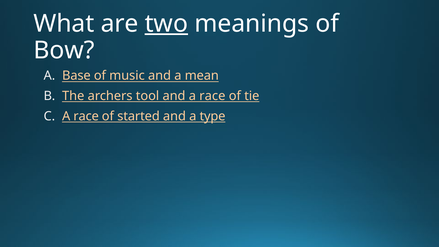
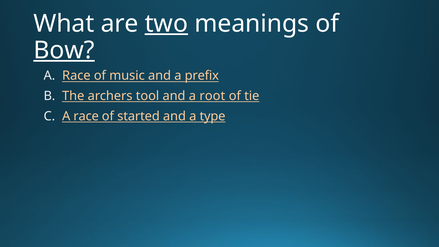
Bow underline: none -> present (64, 50)
Base: Base -> Race (76, 76)
mean: mean -> prefix (202, 76)
and a race: race -> root (212, 96)
